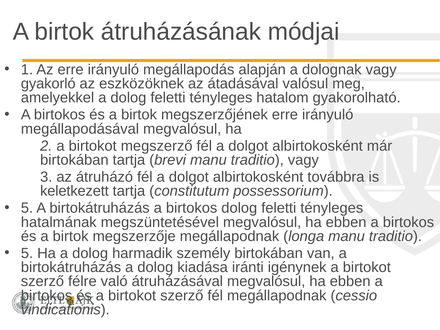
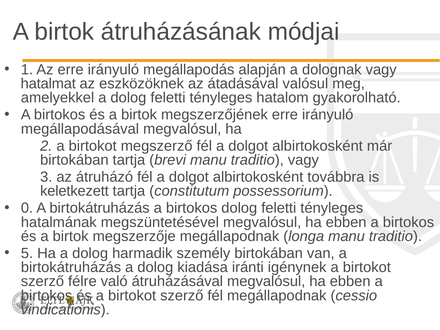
gyakorló: gyakorló -> hatalmat (48, 84)
5: 5 -> 0 (27, 208)
